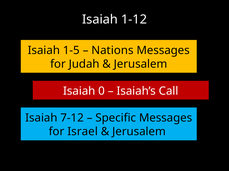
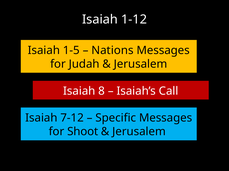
0: 0 -> 8 (102, 91)
Israel: Israel -> Shoot (83, 132)
